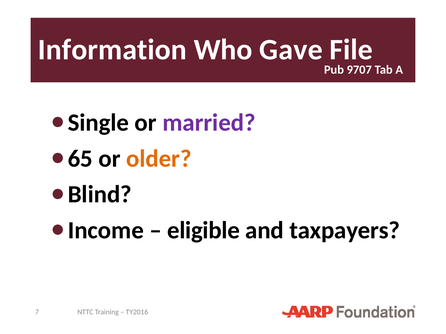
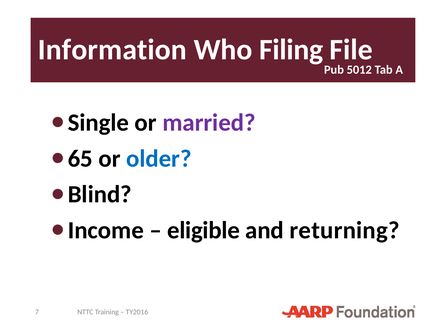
Gave: Gave -> Filing (291, 50)
9707: 9707 -> 5012 (359, 70)
older colour: orange -> blue (159, 159)
taxpayers: taxpayers -> returning (345, 231)
